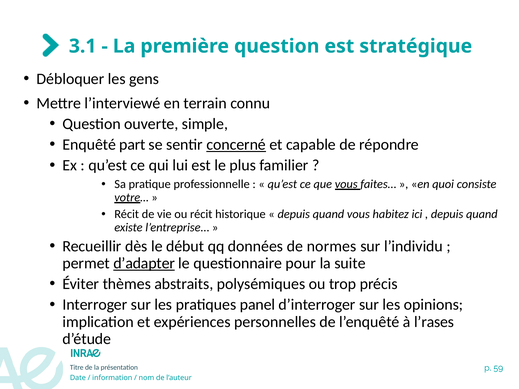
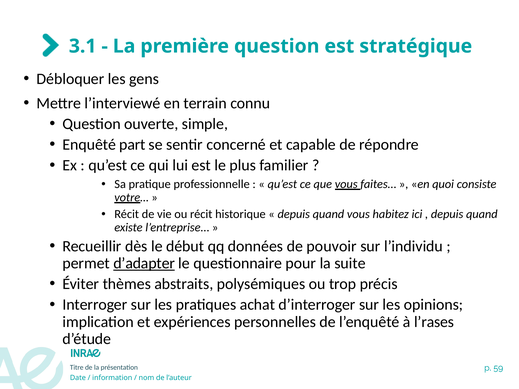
concerné underline: present -> none (236, 145)
normes: normes -> pouvoir (332, 246)
panel: panel -> achat (257, 305)
